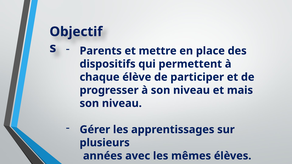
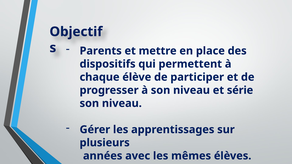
mais: mais -> série (240, 90)
